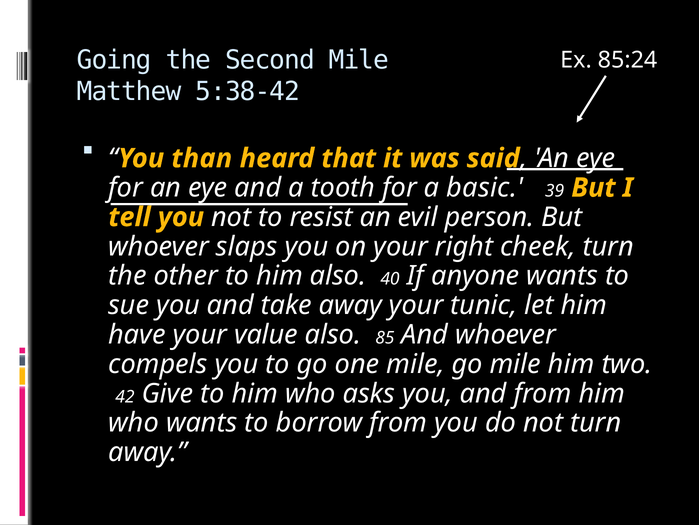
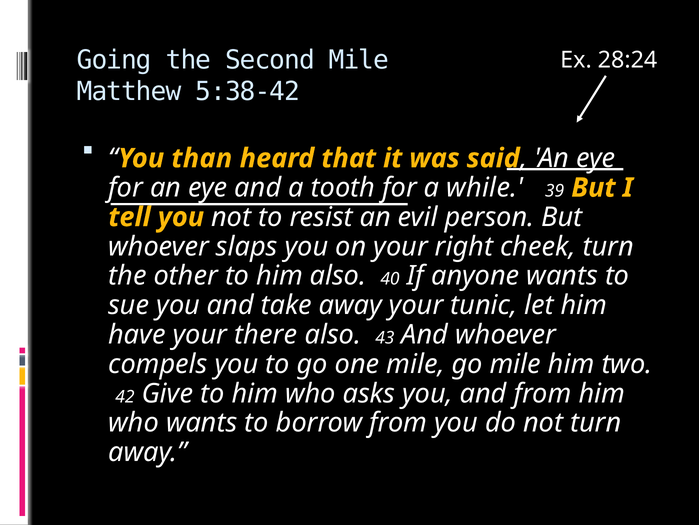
85:24: 85:24 -> 28:24 (628, 60)
basic: basic -> while (485, 187)
value: value -> there (266, 334)
85: 85 -> 43 (385, 338)
